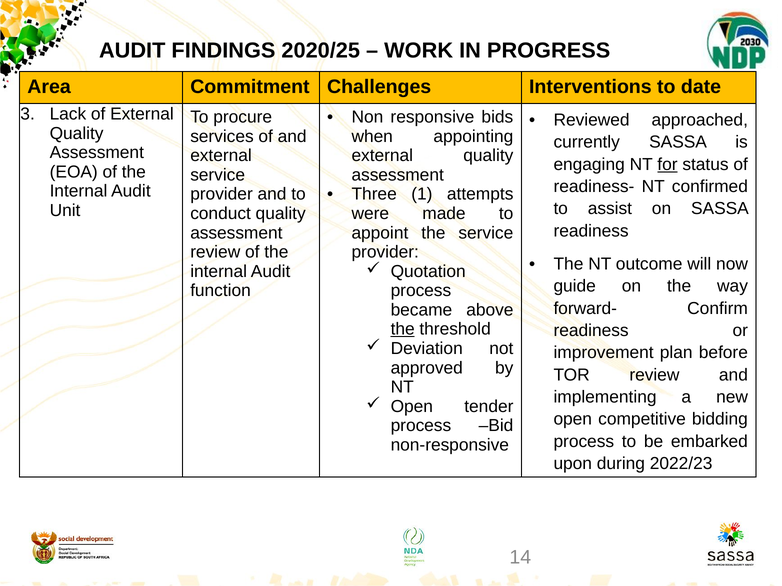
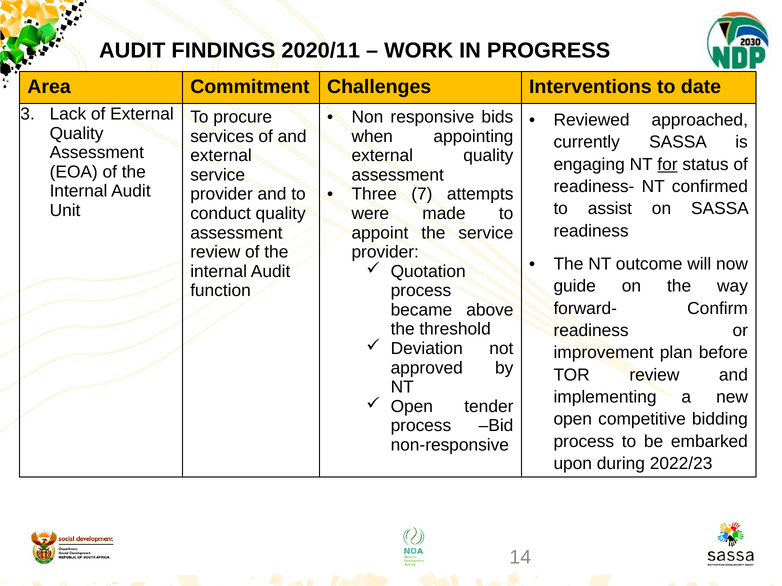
2020/25: 2020/25 -> 2020/11 (321, 50)
1: 1 -> 7 (422, 194)
the underline: present -> none (403, 330)
